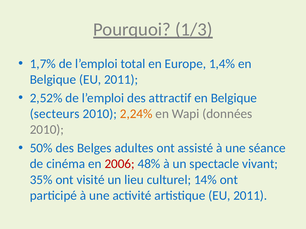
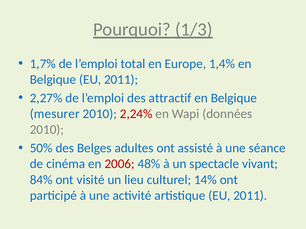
2,52%: 2,52% -> 2,27% (46, 98)
secteurs: secteurs -> mesurer (55, 114)
2,24% colour: orange -> red (136, 114)
35%: 35% -> 84% (41, 180)
